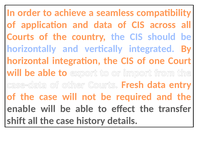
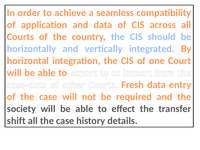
enable: enable -> society (21, 109)
